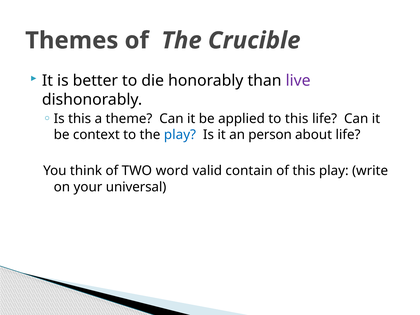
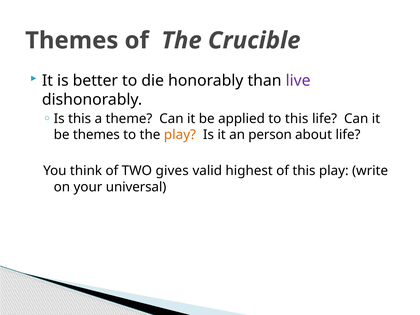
be context: context -> themes (96, 135)
play colour: blue -> orange (180, 135)
word: word -> gives (172, 171)
contain: contain -> highest (249, 171)
